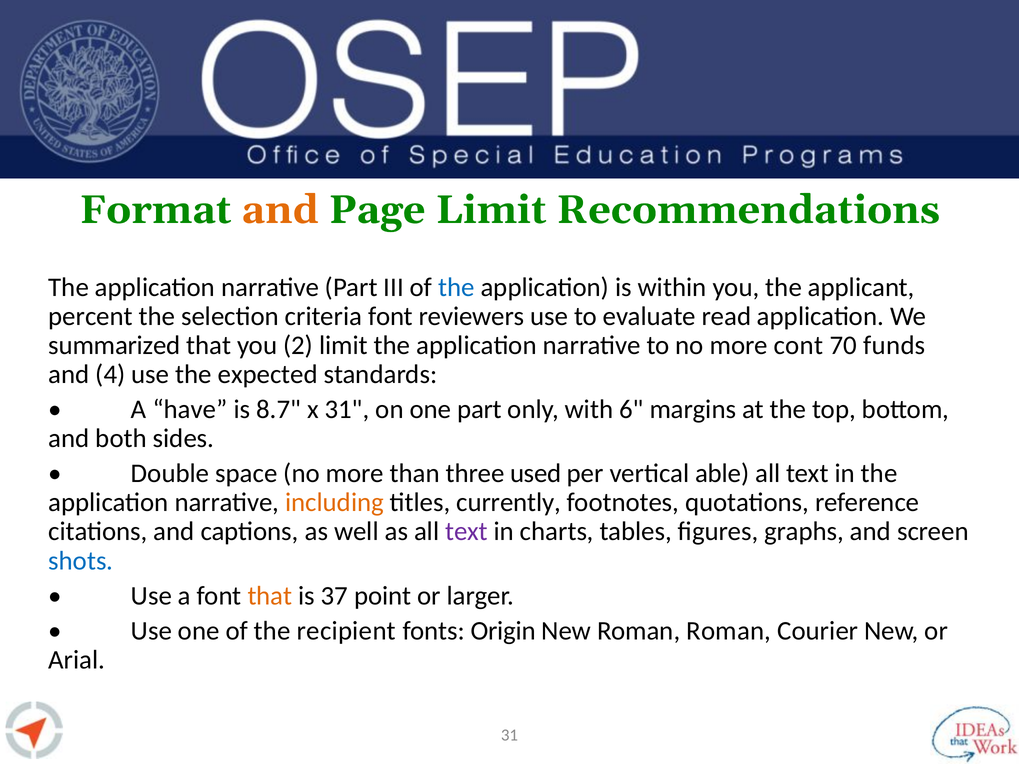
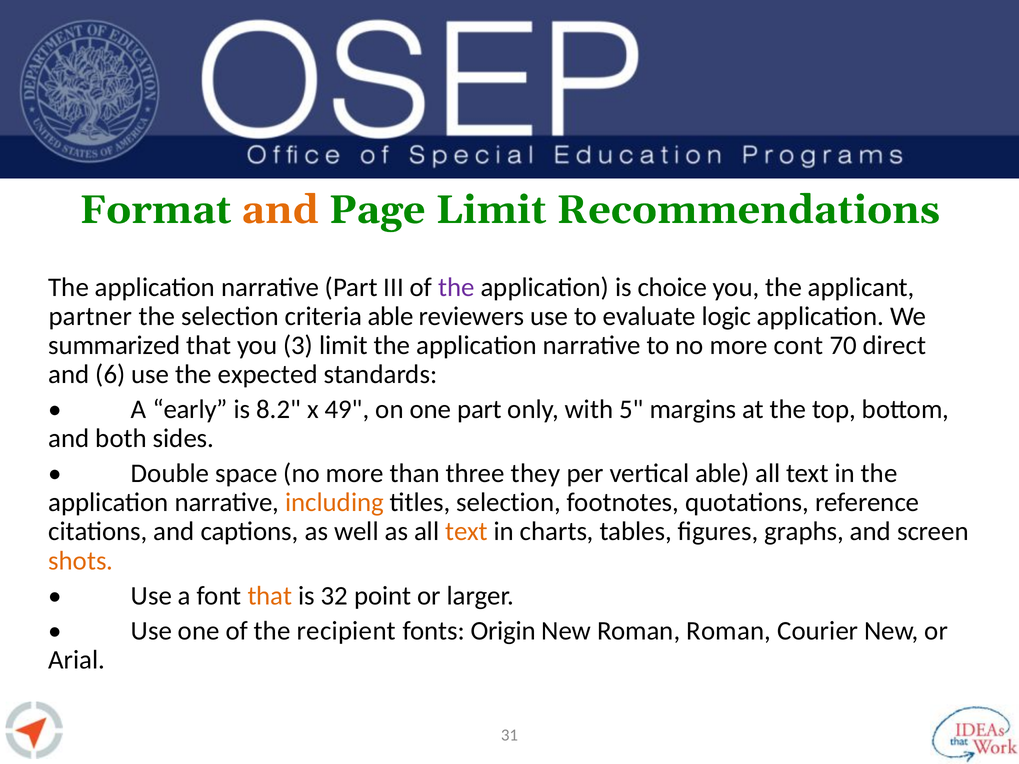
the colour: blue -> purple (456, 287)
within: within -> choice (672, 287)
percent: percent -> partner (90, 316)
criteria font: font -> able (391, 316)
read: read -> logic (726, 316)
2: 2 -> 3 (298, 345)
funds: funds -> direct (895, 345)
4: 4 -> 6 (110, 374)
have: have -> early (190, 410)
8.7: 8.7 -> 8.2 (279, 410)
x 31: 31 -> 49 (347, 410)
6: 6 -> 5 (631, 410)
used: used -> they (535, 474)
titles currently: currently -> selection (509, 503)
text colour: purple -> orange (466, 532)
shots colour: blue -> orange (81, 561)
37: 37 -> 32 (334, 596)
